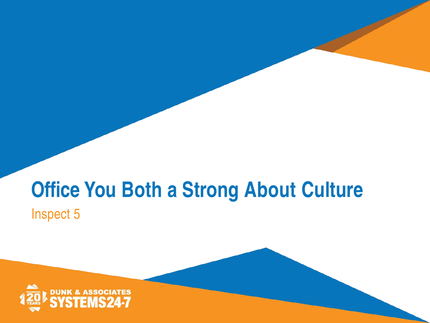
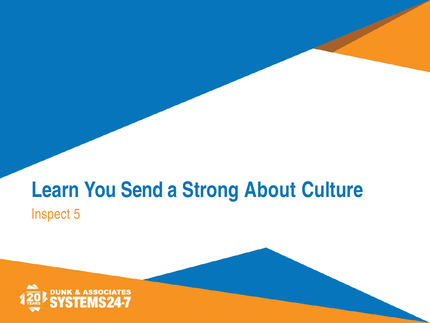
Office: Office -> Learn (55, 190)
Both: Both -> Send (142, 190)
